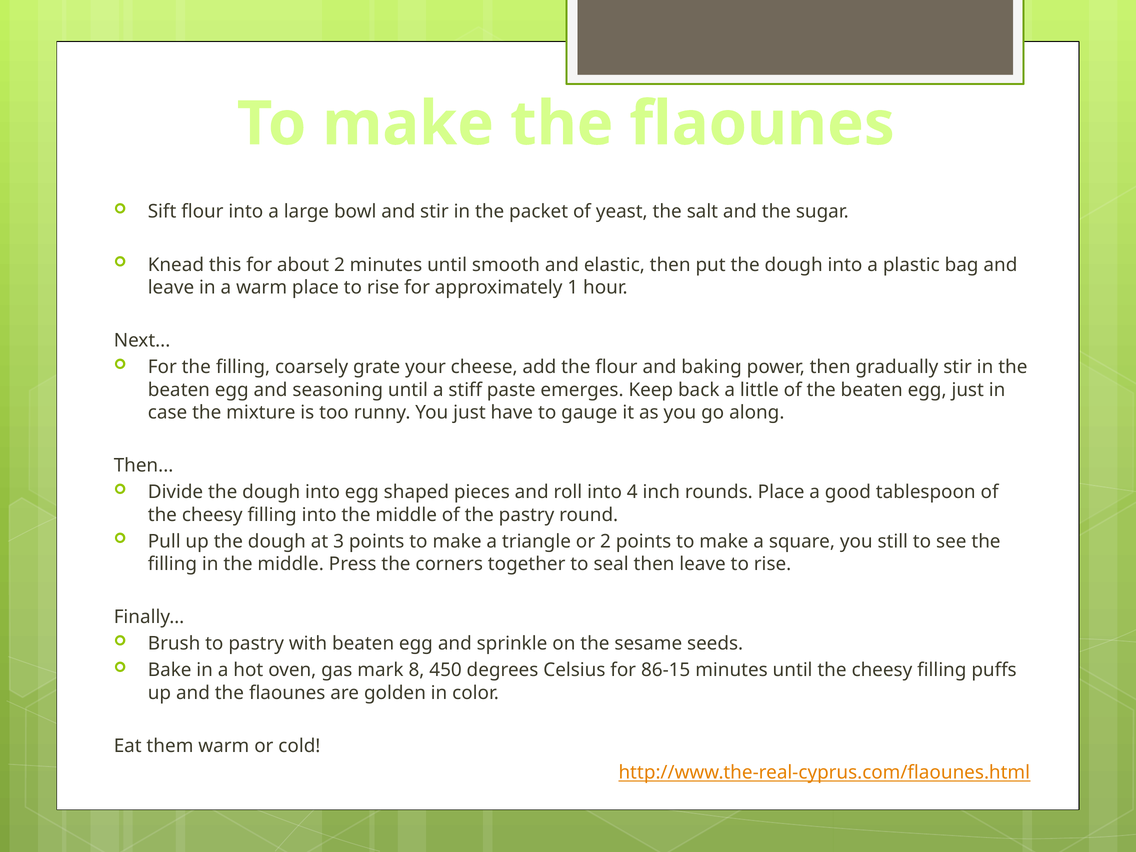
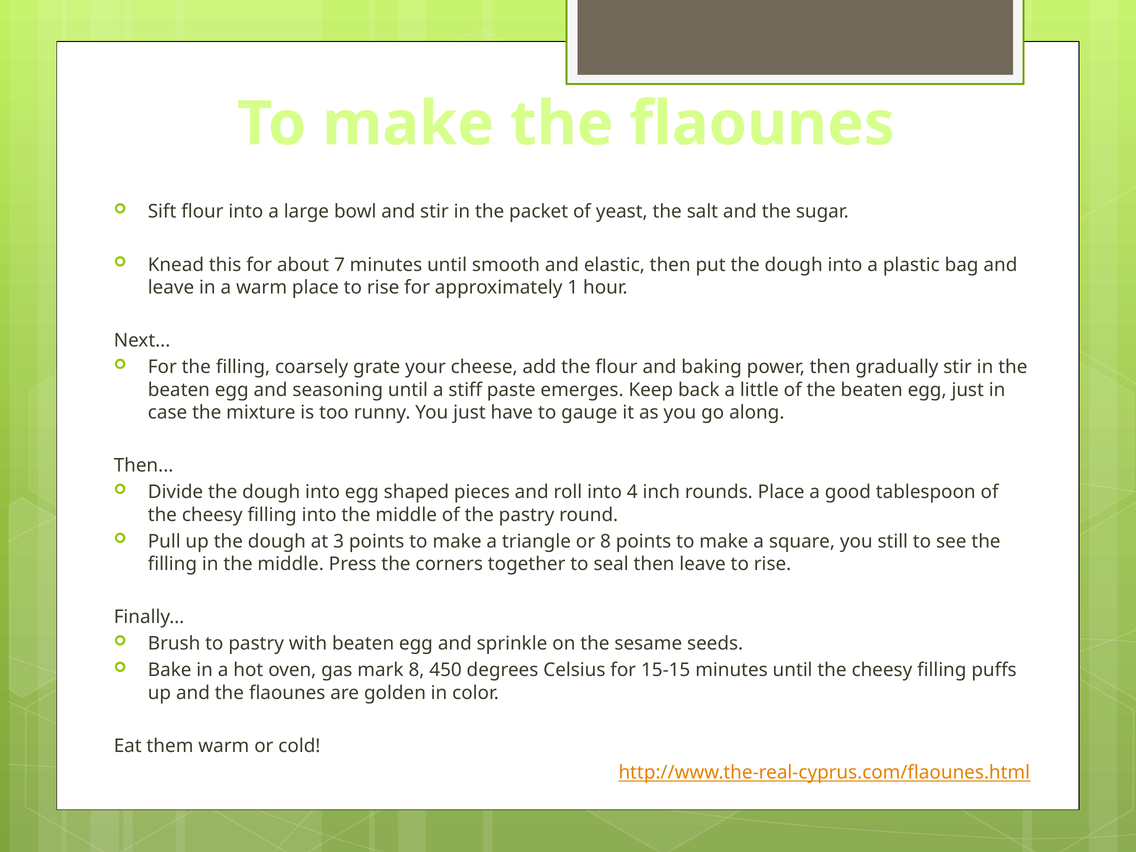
about 2: 2 -> 7 (339, 265)
or 2: 2 -> 8 (605, 541)
86-15: 86-15 -> 15-15 (666, 670)
